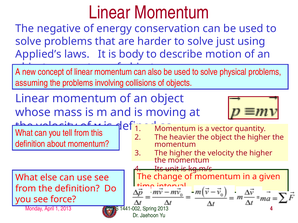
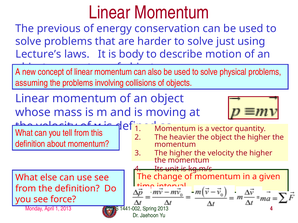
negative: negative -> previous (59, 29)
Applied’s: Applied’s -> Lecture’s (38, 54)
